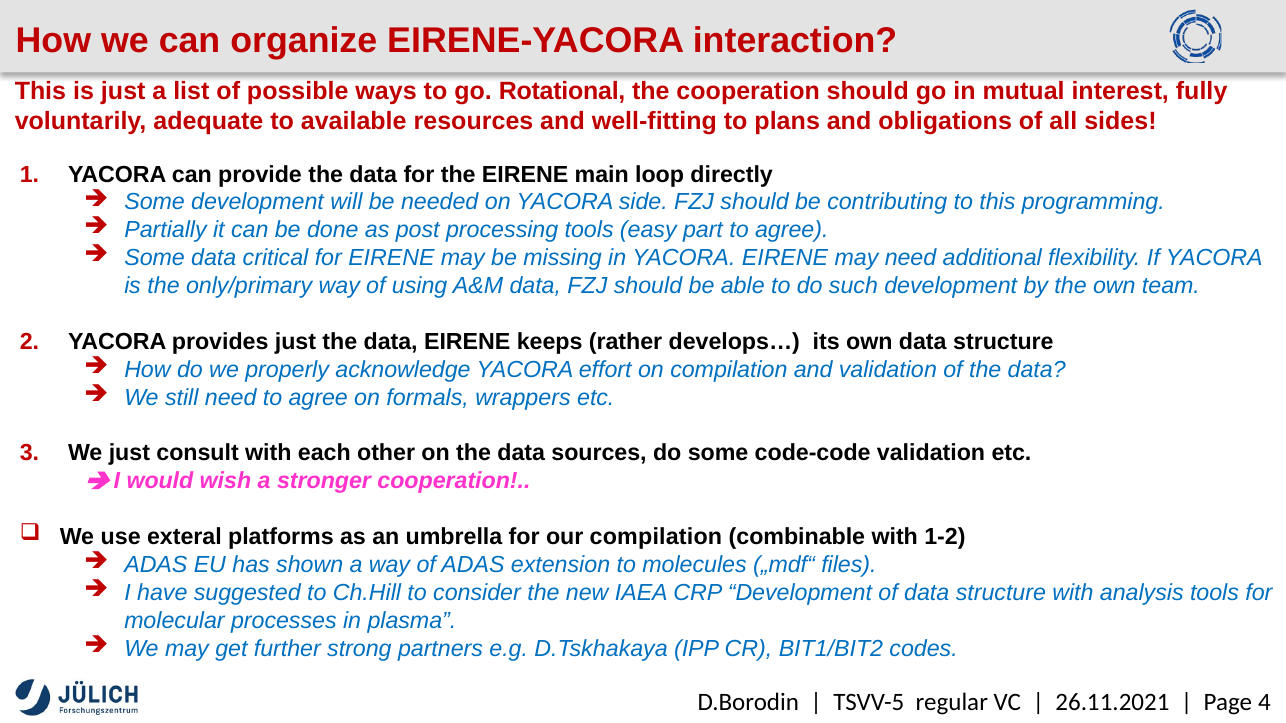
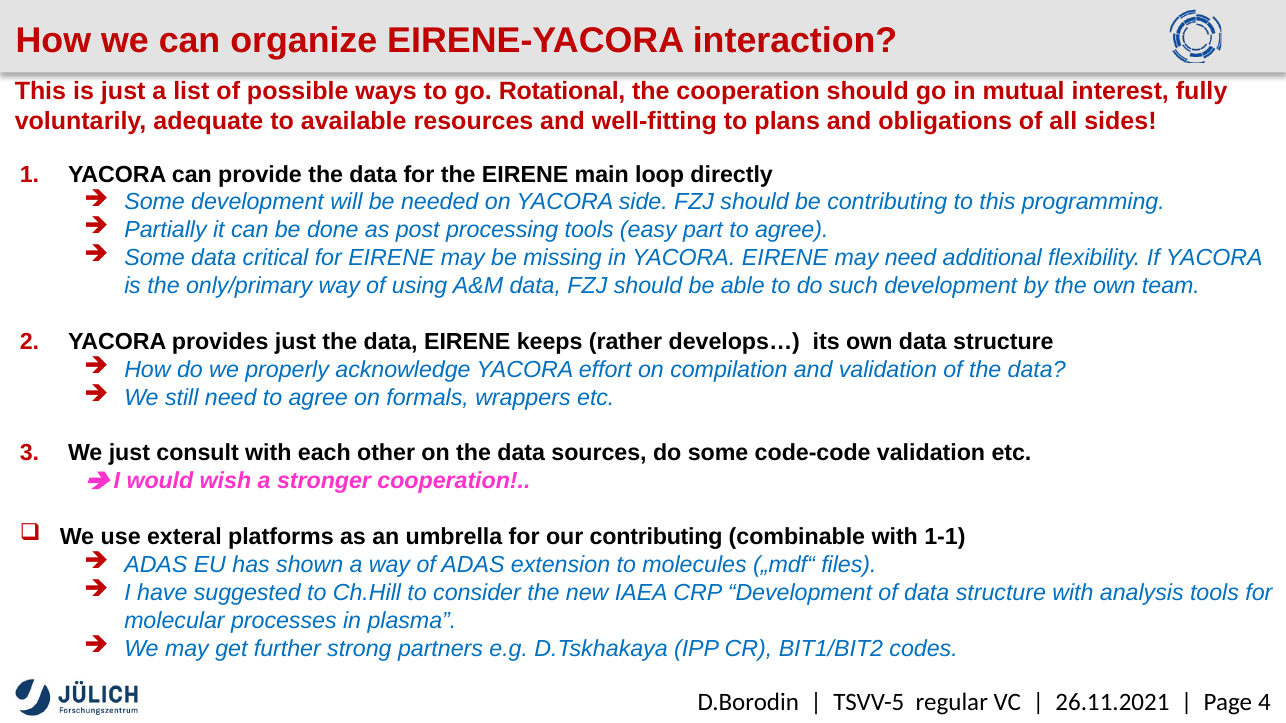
our compilation: compilation -> contributing (656, 537)
1-2: 1-2 -> 1-1 (945, 537)
